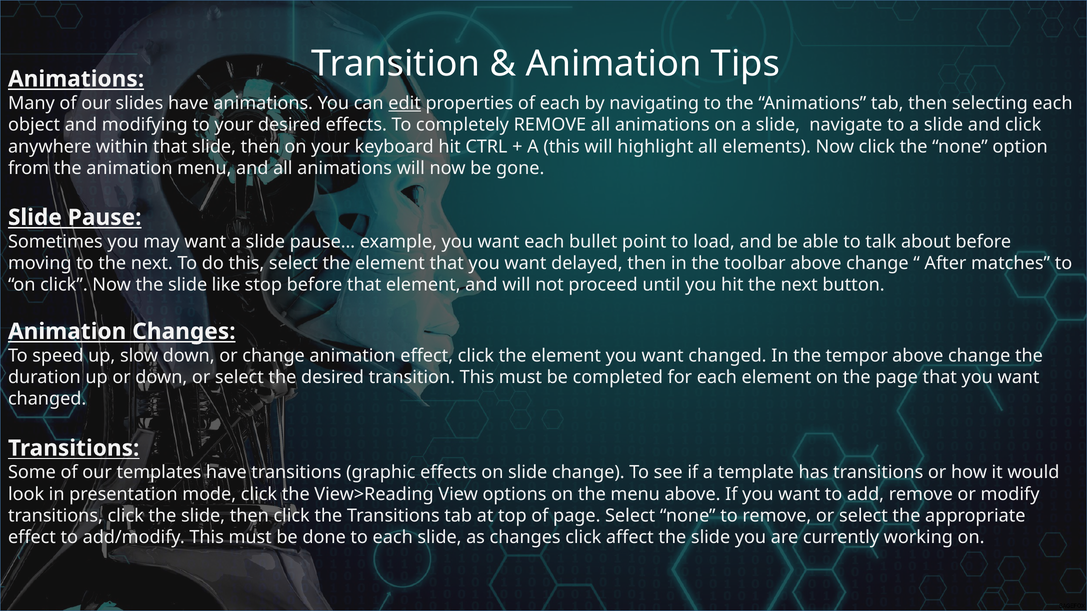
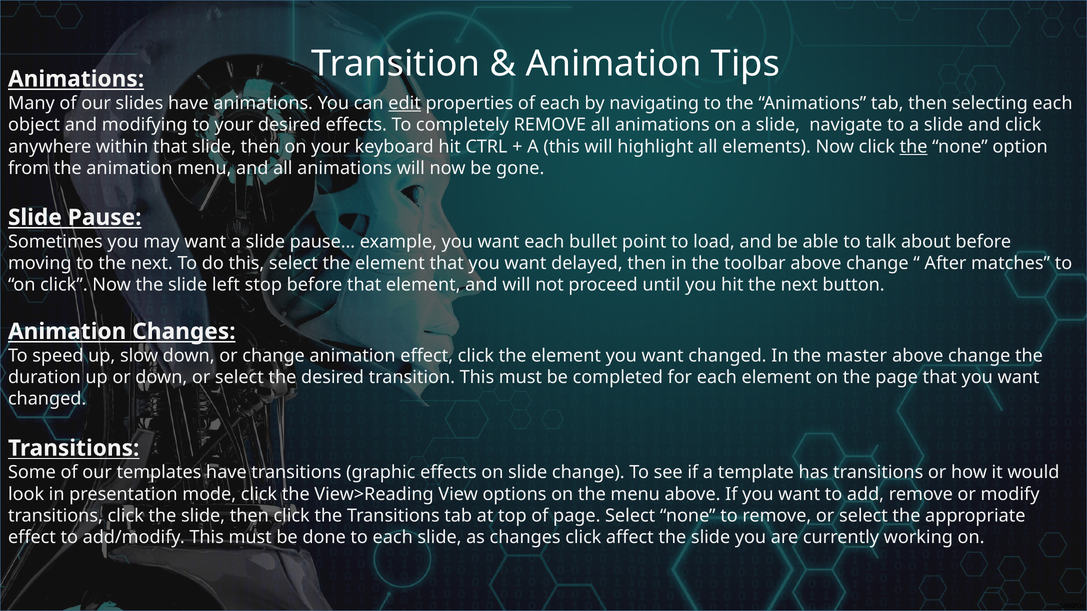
the underline: none -> present (914, 147)
like: like -> left (226, 285)
tempor: tempor -> master (857, 356)
